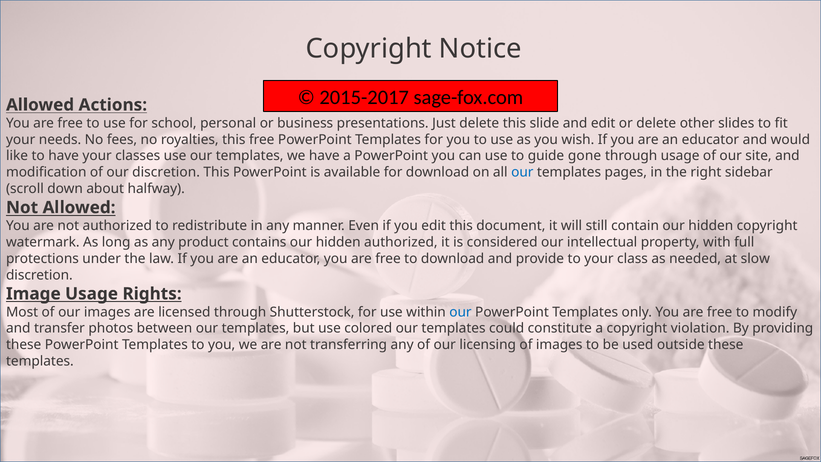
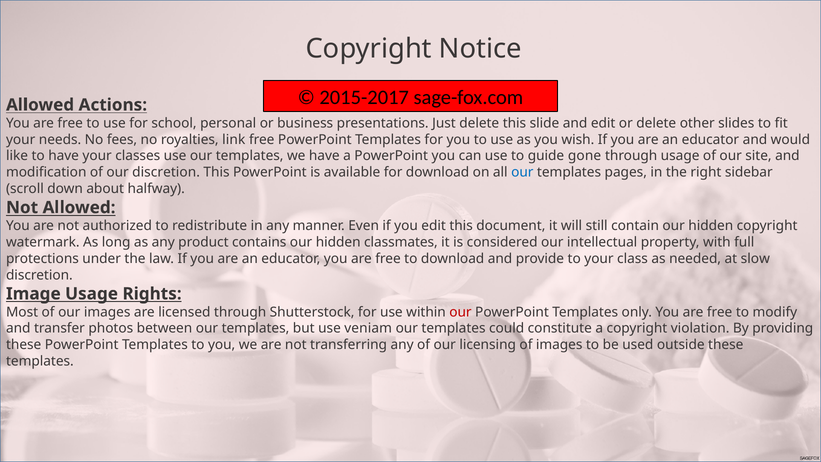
royalties this: this -> link (234, 140)
hidden authorized: authorized -> classmates (401, 242)
our colour: blue -> red (460, 312)
colored: colored -> veniam (368, 328)
